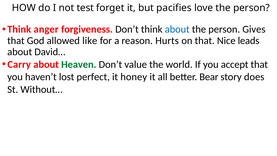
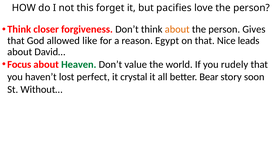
test: test -> this (85, 8)
anger: anger -> closer (46, 29)
about colour: blue -> orange (177, 29)
Hurts: Hurts -> Egypt (167, 41)
Carry: Carry -> Focus (19, 64)
accept: accept -> rudely (235, 64)
honey: honey -> crystal (134, 77)
does: does -> soon (254, 77)
